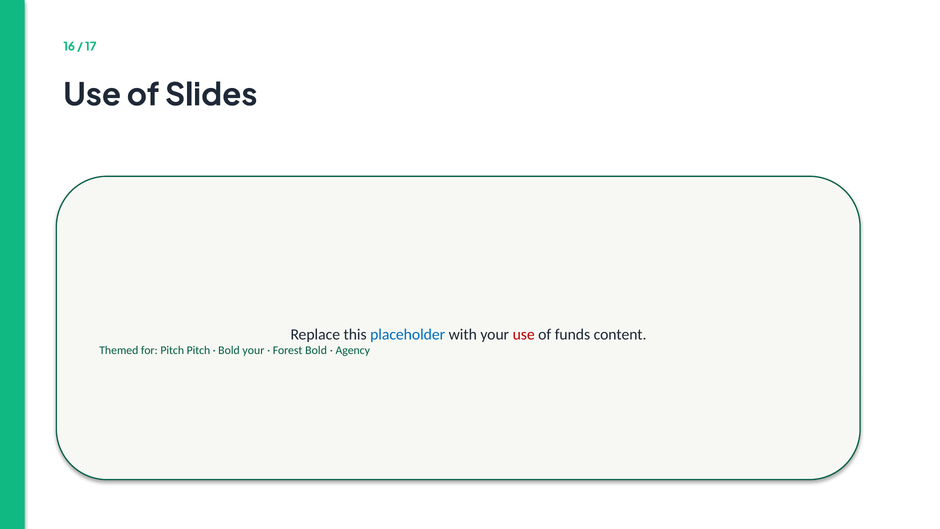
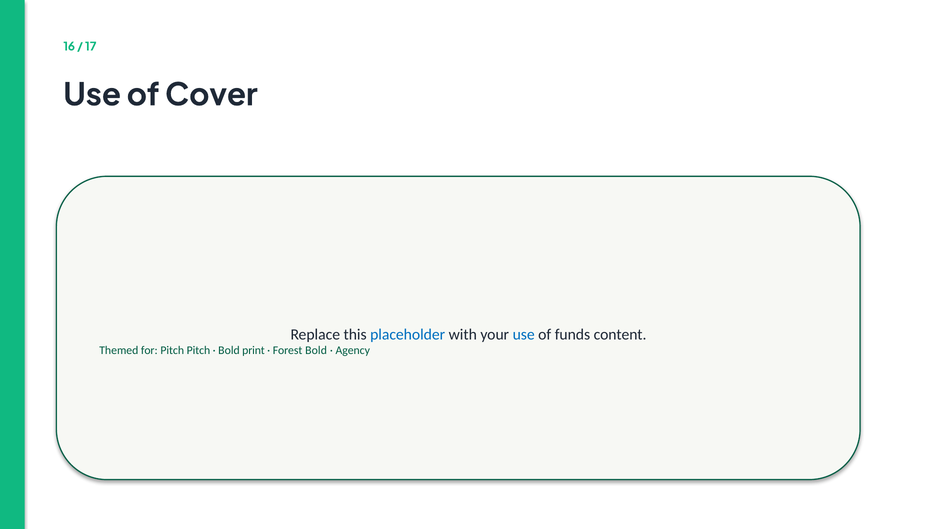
Slides: Slides -> Cover (211, 95)
use colour: red -> blue (524, 334)
Bold your: your -> print (254, 350)
